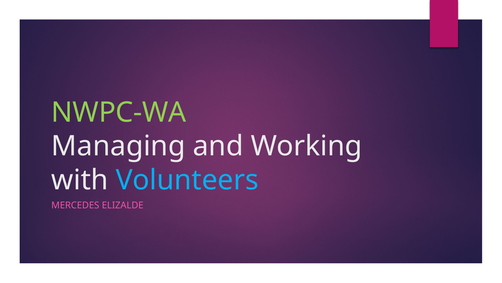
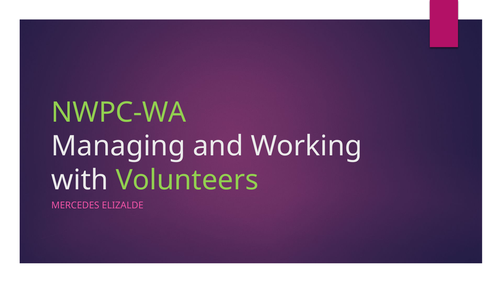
Volunteers colour: light blue -> light green (187, 180)
